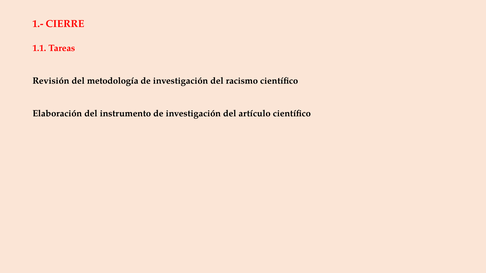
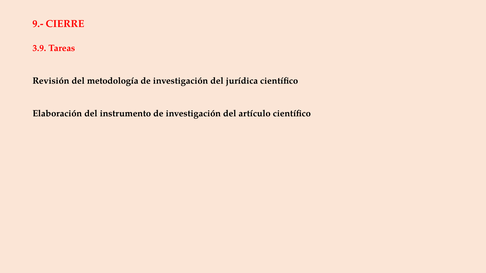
1.-: 1.- -> 9.- (38, 24)
1.1: 1.1 -> 3.9 (39, 48)
racismo: racismo -> jurídica (242, 81)
